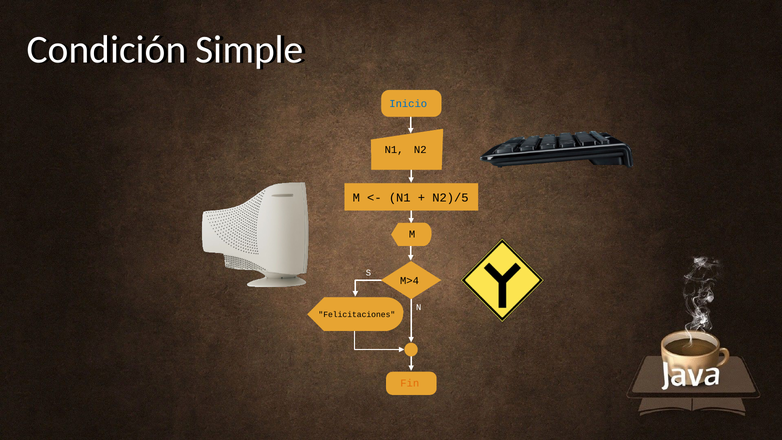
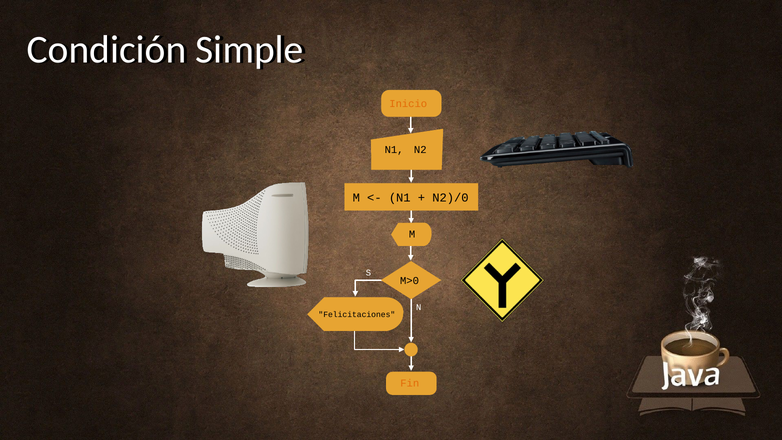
Inicio colour: blue -> orange (408, 104)
N2)/5: N2)/5 -> N2)/0 (450, 198)
M>4: M>4 -> M>0 (410, 281)
